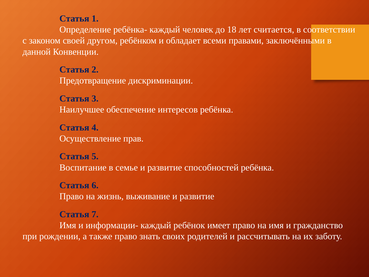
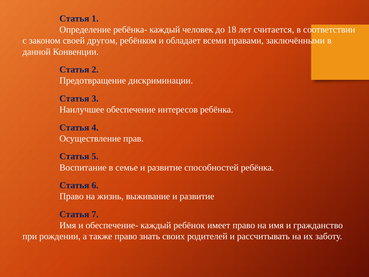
информации-: информации- -> обеспечение- (112, 225)
